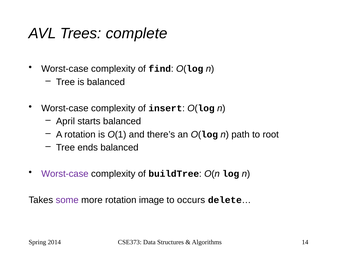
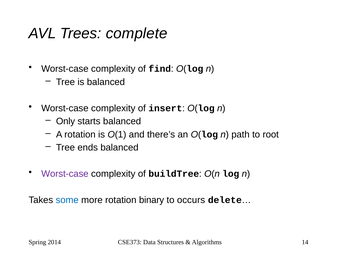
April: April -> Only (66, 121)
some colour: purple -> blue (67, 200)
image: image -> binary (152, 200)
